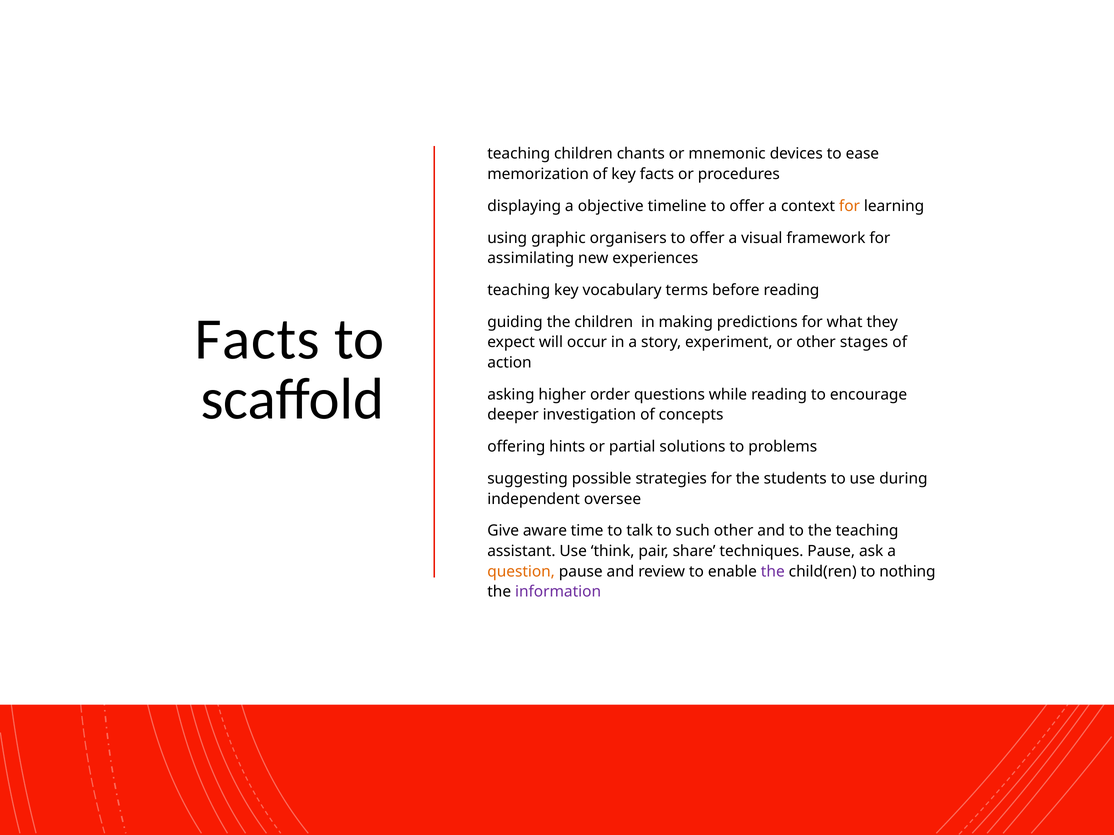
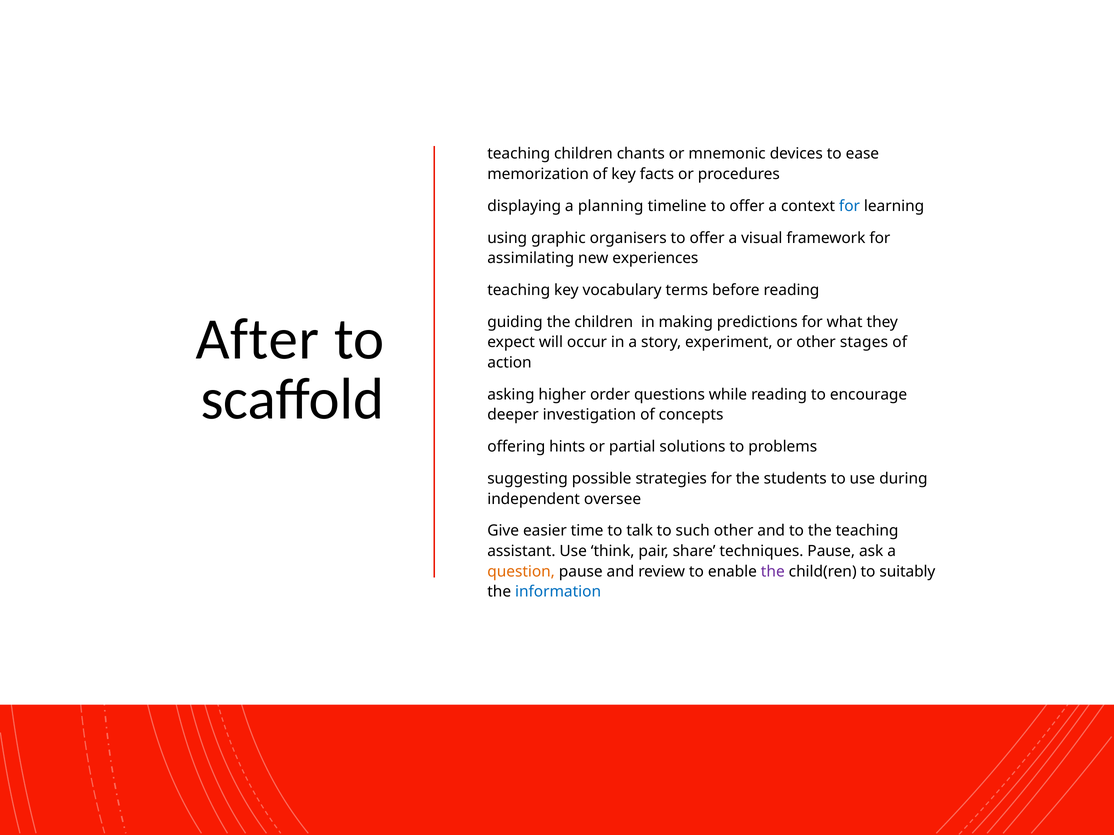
objective: objective -> planning (611, 206)
for colour: orange -> blue (849, 206)
Facts: Facts -> After (257, 340)
aware: aware -> easier (545, 531)
nothing: nothing -> suitably (907, 572)
information colour: purple -> blue (558, 592)
